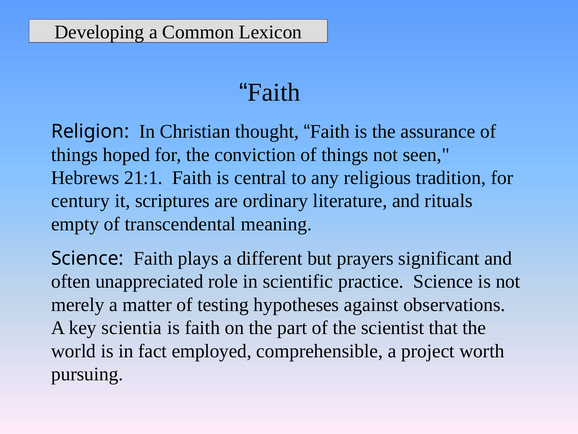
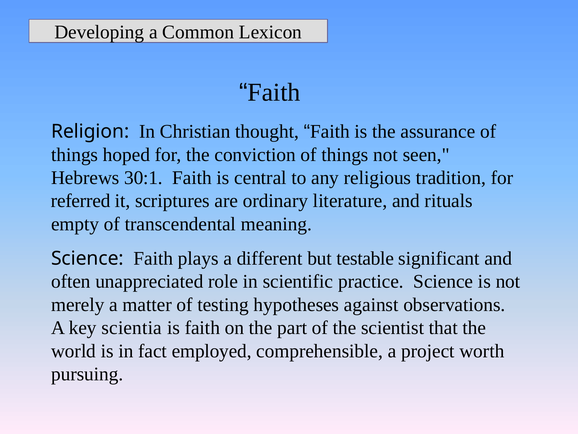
21:1: 21:1 -> 30:1 (143, 178)
century: century -> referred (81, 201)
prayers: prayers -> testable (365, 258)
